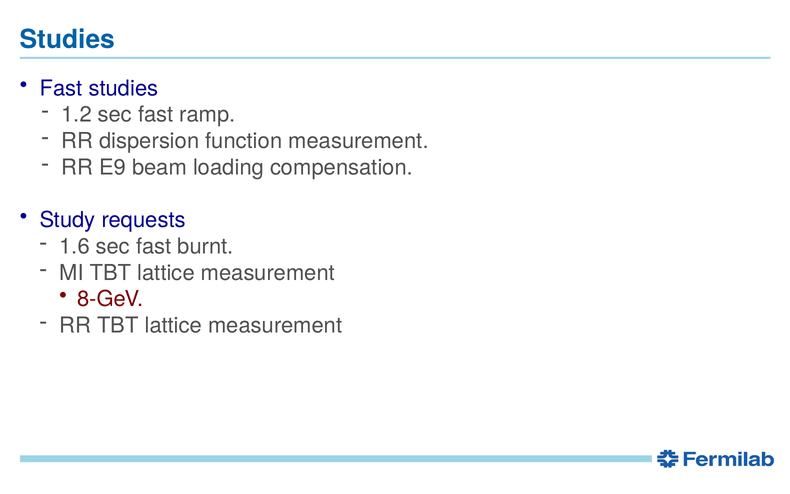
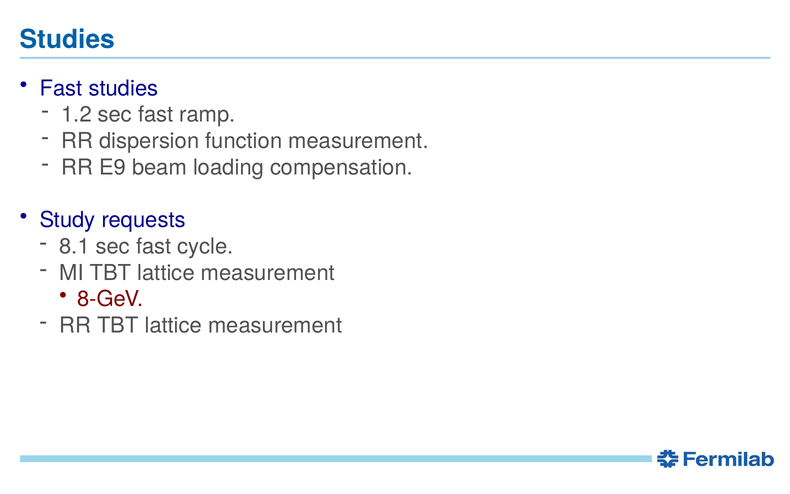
1.6: 1.6 -> 8.1 (74, 246)
burnt: burnt -> cycle (205, 246)
